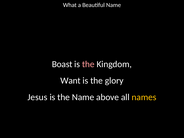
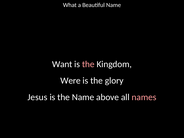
Boast: Boast -> Want (62, 64)
Want: Want -> Were (70, 81)
names colour: yellow -> pink (144, 97)
